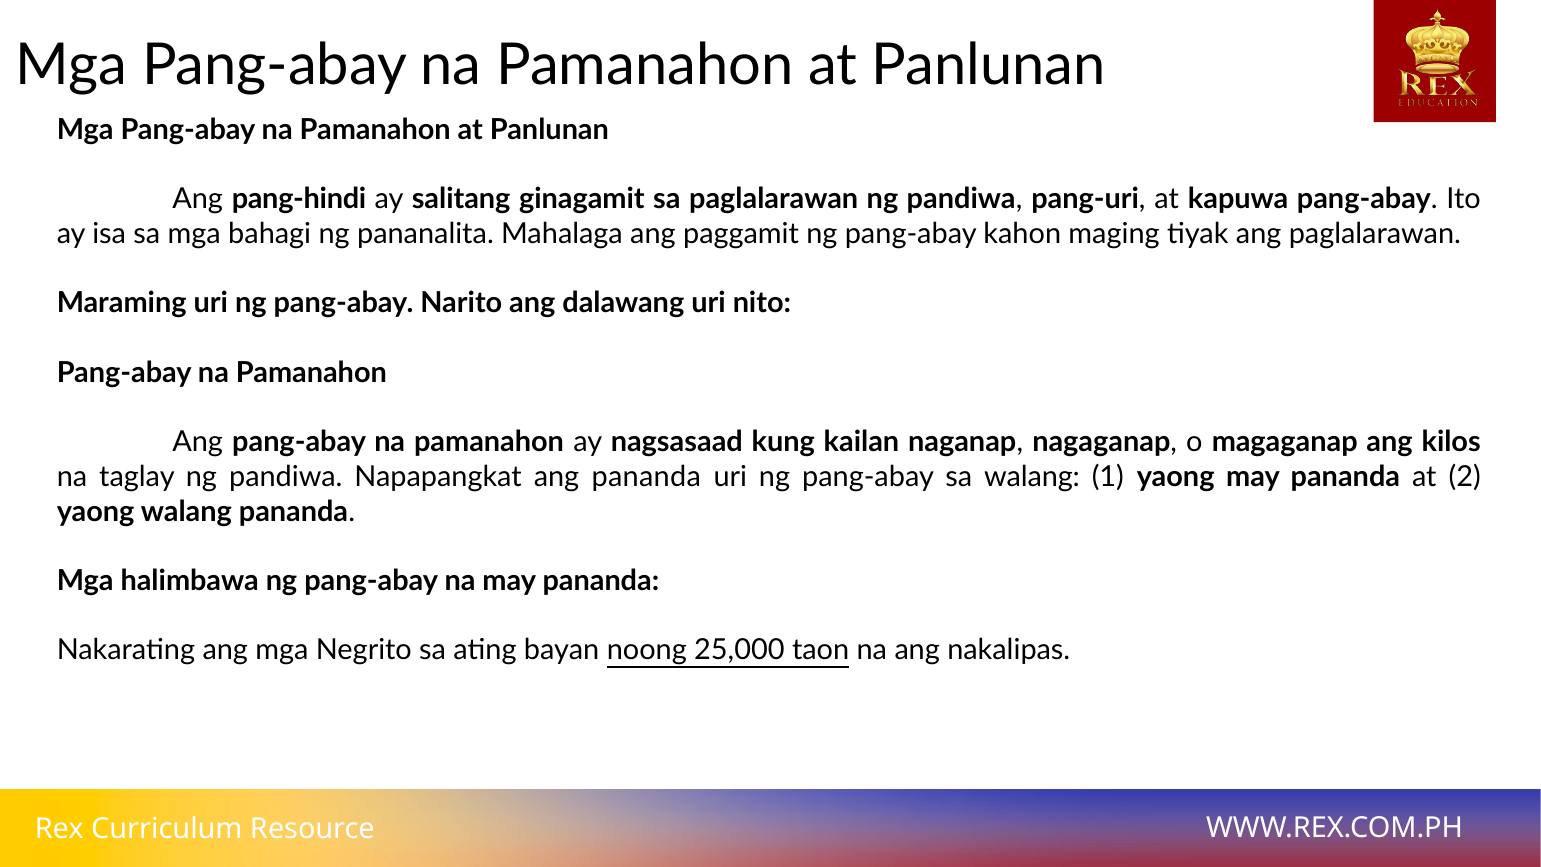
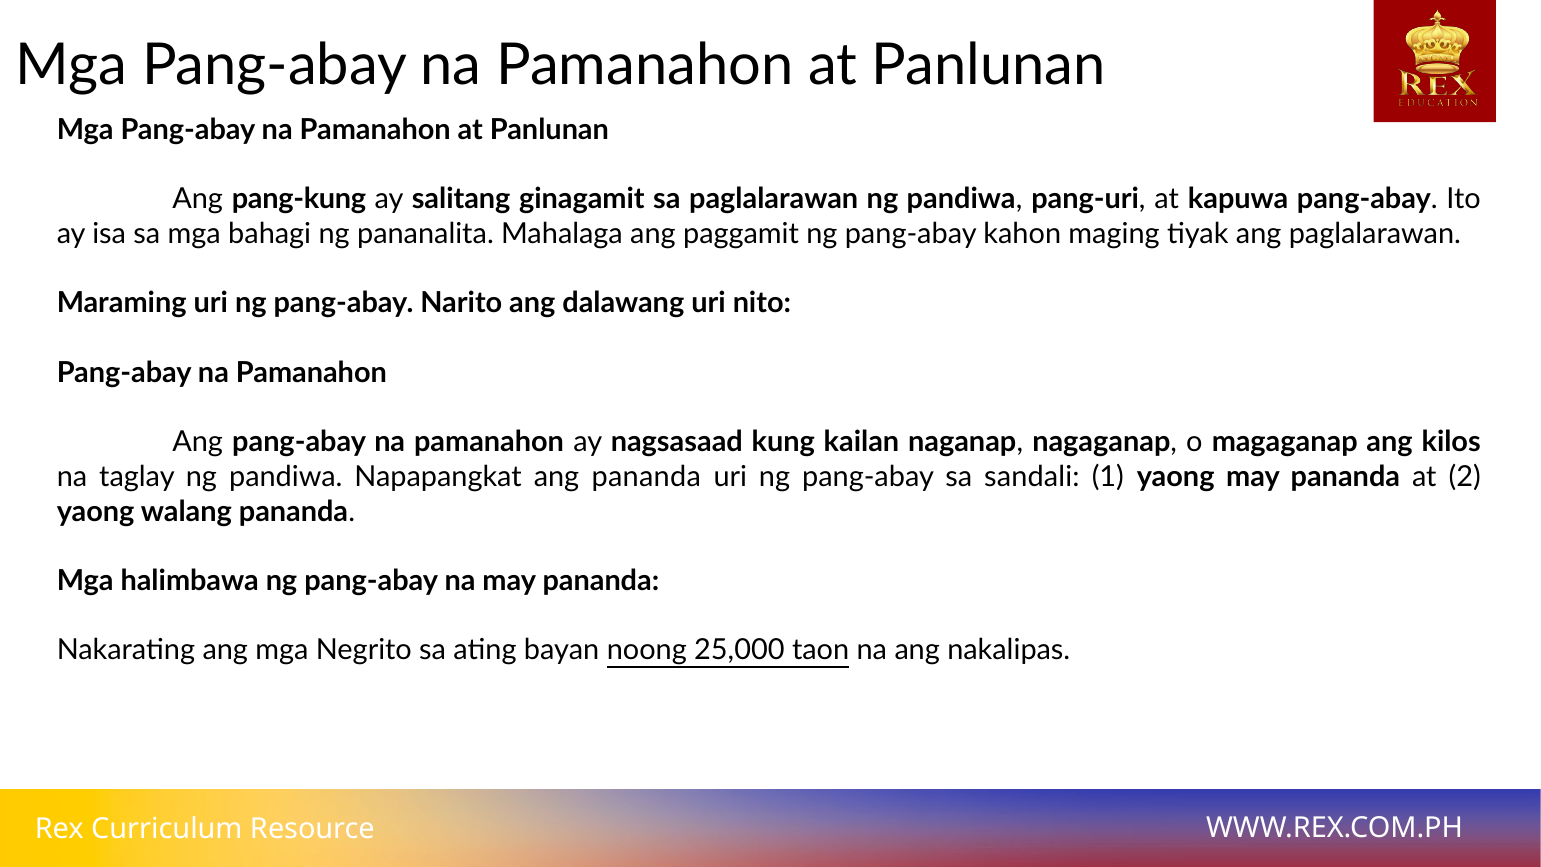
pang-hindi: pang-hindi -> pang-kung (299, 199)
sa walang: walang -> sandali (1032, 477)
